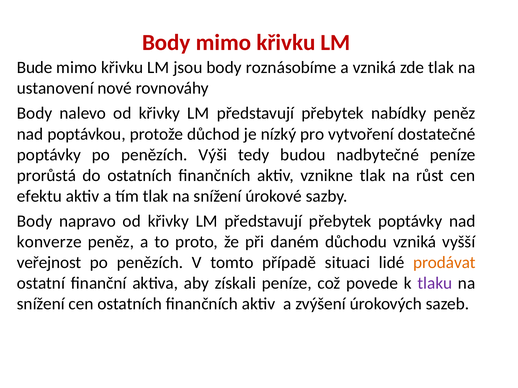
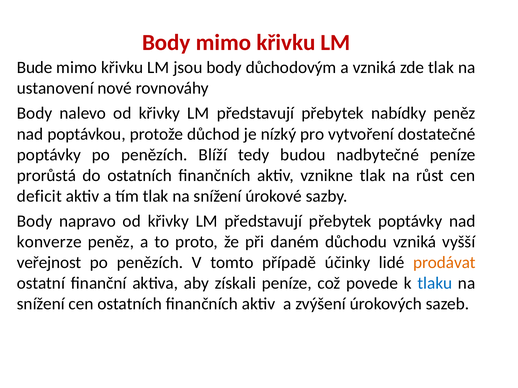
roznásobíme: roznásobíme -> důchodovým (291, 68)
Výši: Výši -> Blíží (213, 155)
efektu: efektu -> deficit (39, 196)
situaci: situaci -> účinky (348, 263)
tlaku colour: purple -> blue (435, 284)
